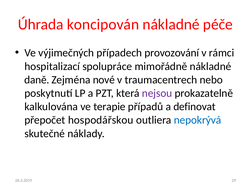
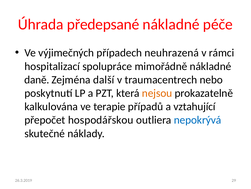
koncipován: koncipován -> předepsané (103, 24)
provozování: provozování -> neuhrazená (172, 53)
nové: nové -> další (104, 79)
nejsou colour: purple -> orange (157, 93)
definovat: definovat -> vztahující (195, 106)
